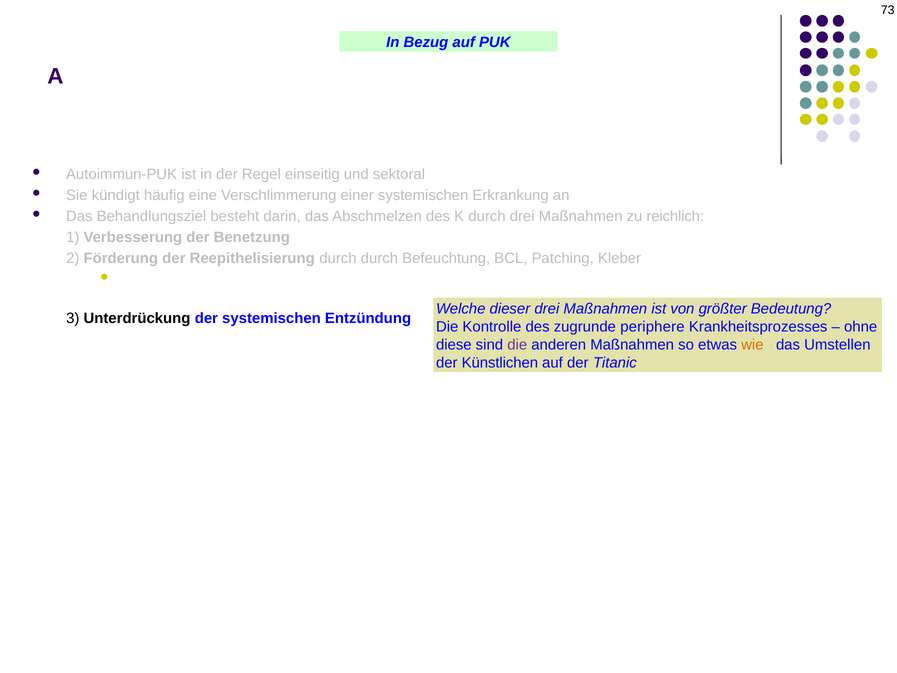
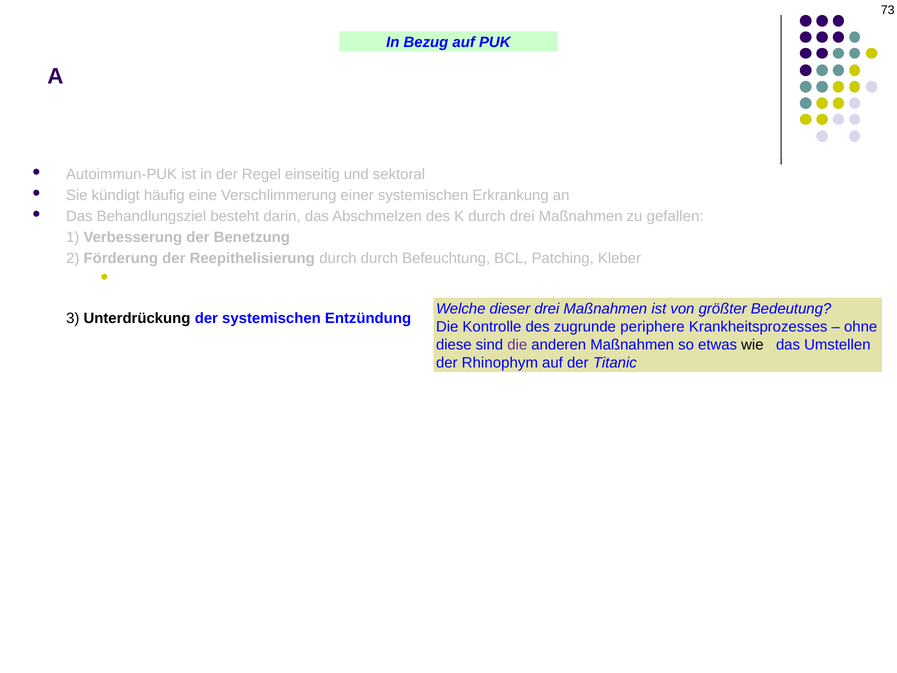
reichlich: reichlich -> gefallen (675, 216)
wie colour: orange -> black (752, 345)
Künstlichen: Künstlichen -> Rhinophym (500, 363)
